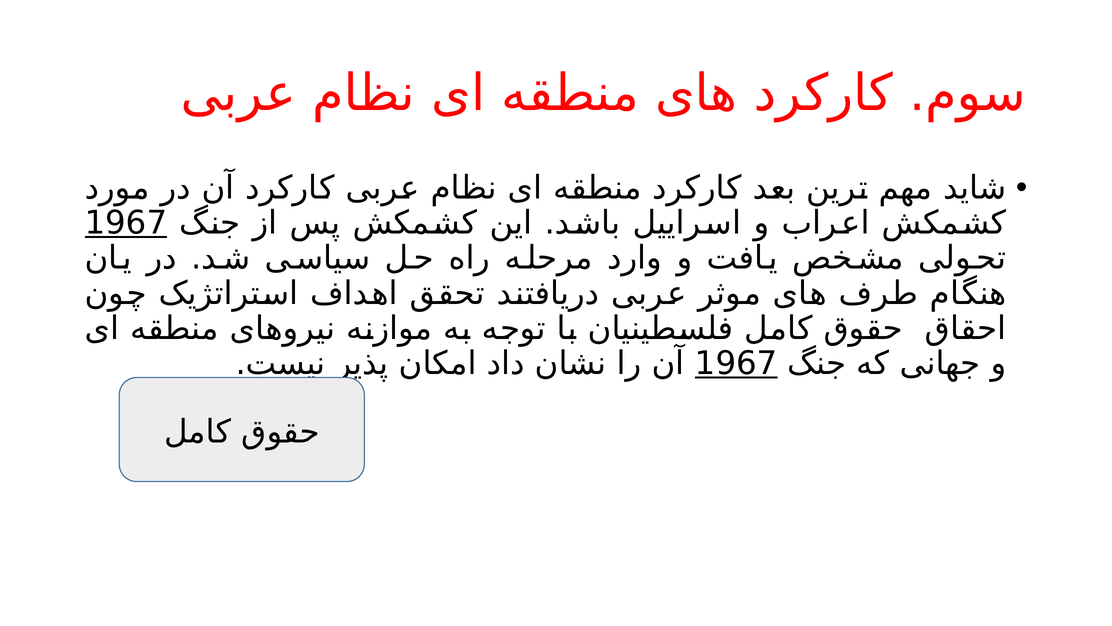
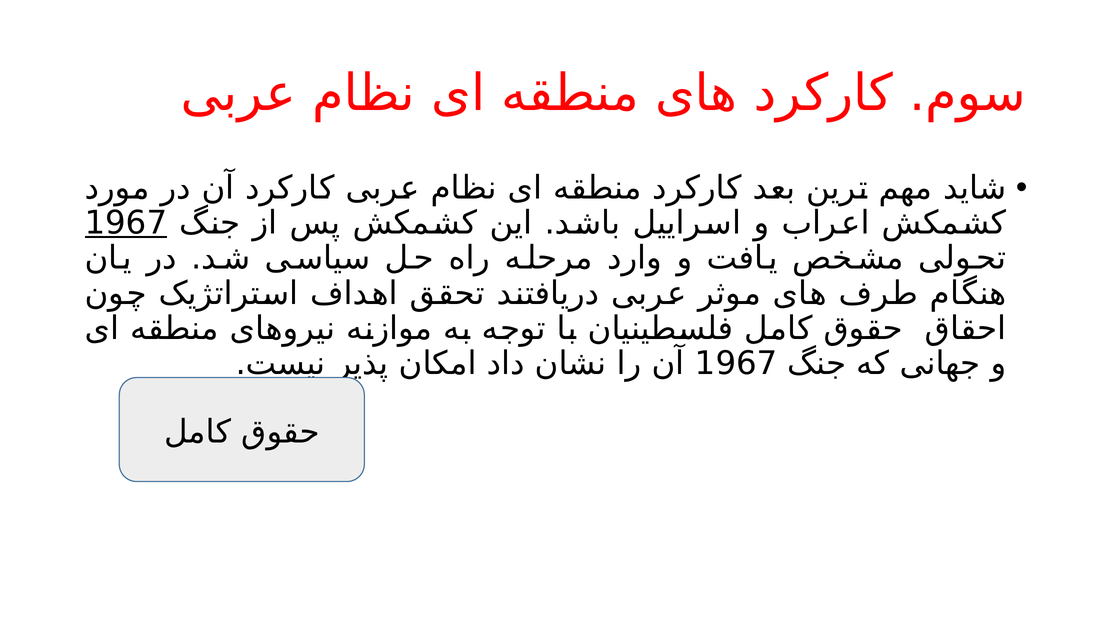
1967 underline: present -> none (736, 363)
